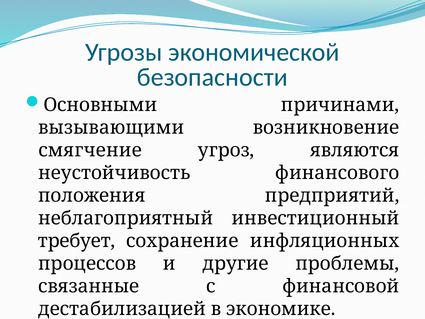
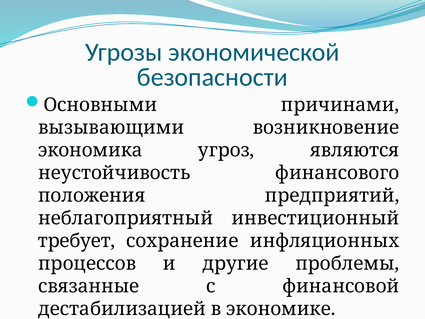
смягчение: смягчение -> экономика (90, 150)
